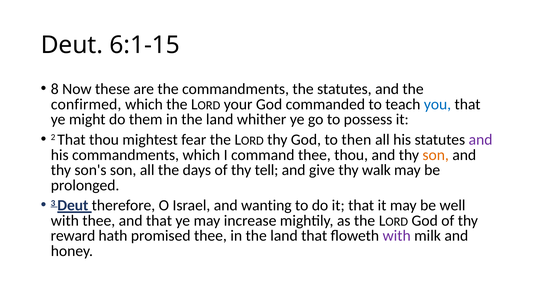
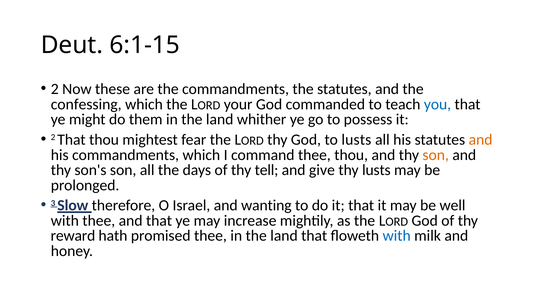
8: 8 -> 2 (55, 89)
confirmed: confirmed -> confessing (86, 104)
to then: then -> lusts (356, 140)
and colour: purple -> orange (481, 140)
thy walk: walk -> lusts (376, 170)
3 Deut: Deut -> Slow (73, 205)
with colour: purple -> blue (397, 236)
